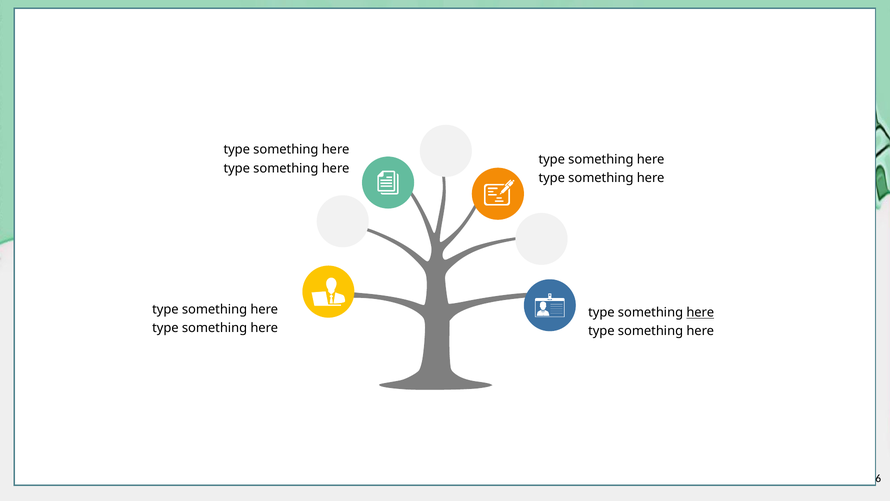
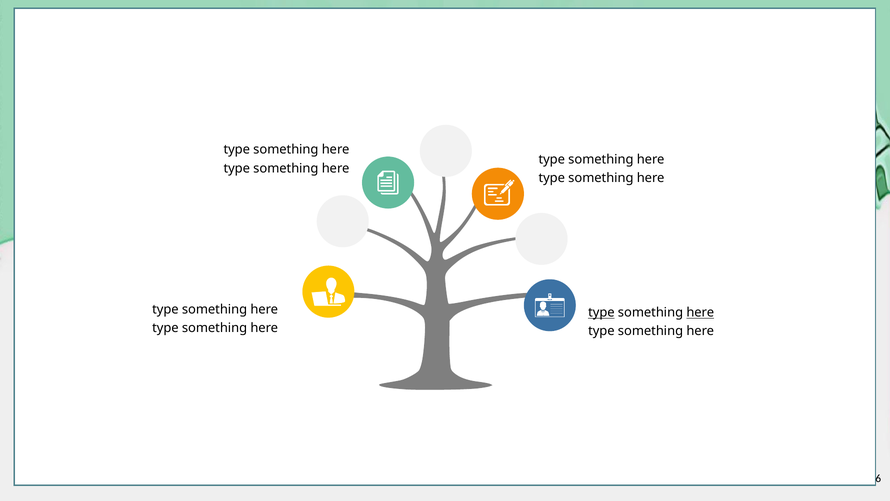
type underline: none -> present (601, 312)
